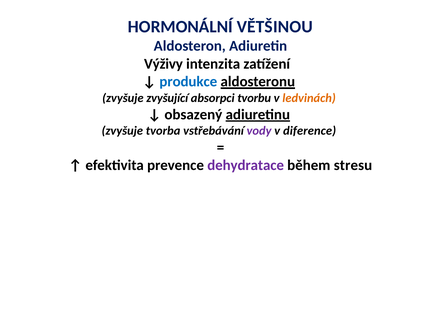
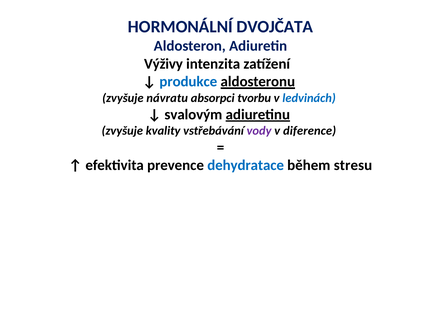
VĚTŠINOU: VĚTŠINOU -> DVOJČATA (275, 27)
zvyšující: zvyšující -> návratu (167, 98)
ledvinách colour: orange -> blue (309, 98)
obsazený: obsazený -> svalovým (193, 115)
tvorba: tvorba -> kvality (163, 131)
dehydratace colour: purple -> blue (246, 165)
